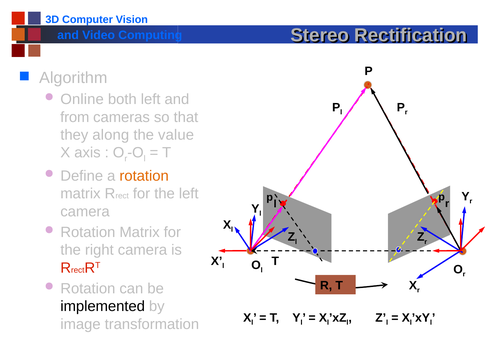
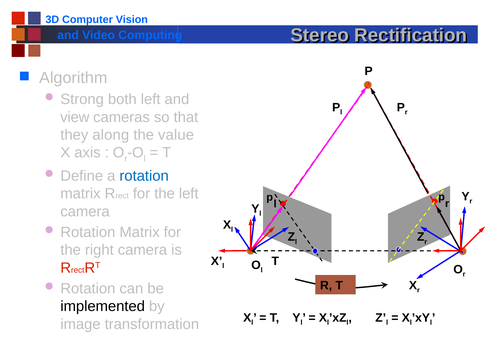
Online: Online -> Strong (82, 99)
from: from -> view (75, 117)
rotation colour: orange -> blue (144, 176)
